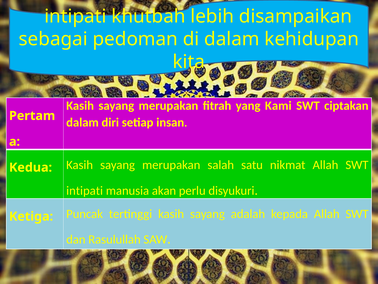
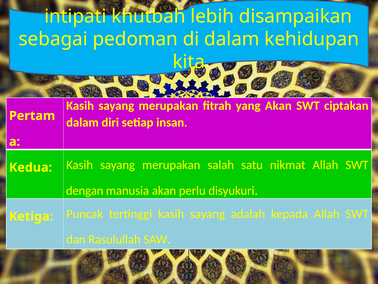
yang Kami: Kami -> Akan (278, 105)
intipati: intipati -> dengan (85, 190)
